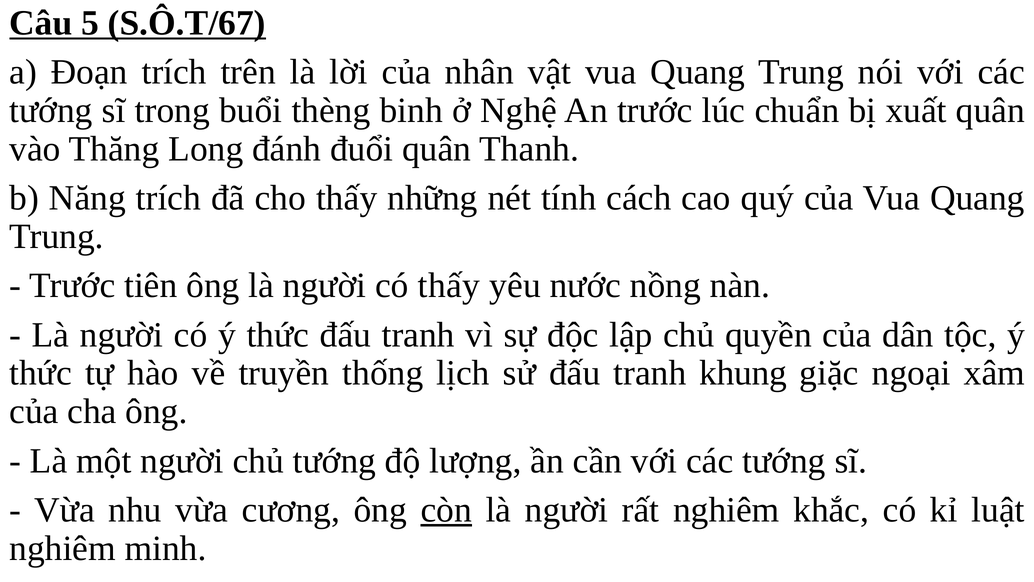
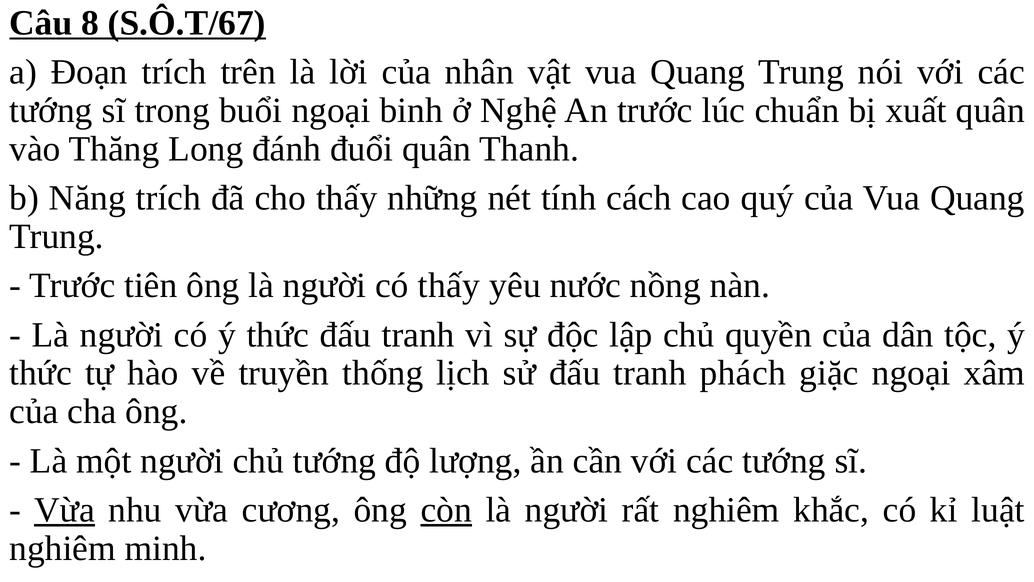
5: 5 -> 8 (90, 23)
buổi thèng: thèng -> ngoại (331, 110)
khung: khung -> phách (743, 373)
Vừa underline: none -> present (65, 510)
